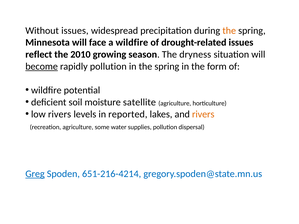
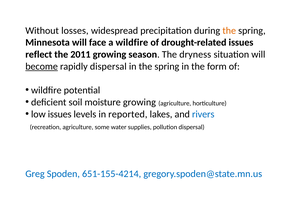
Without issues: issues -> losses (75, 31)
2010: 2010 -> 2011 (80, 54)
rapidly pollution: pollution -> dispersal (108, 66)
moisture satellite: satellite -> growing (139, 102)
low rivers: rivers -> issues (60, 114)
rivers colour: orange -> blue (203, 114)
Greg underline: present -> none (35, 174)
651-216-4214: 651-216-4214 -> 651-155-4214 (112, 174)
